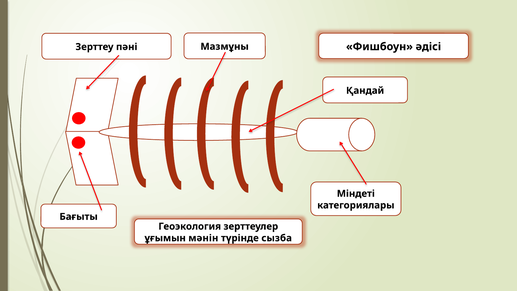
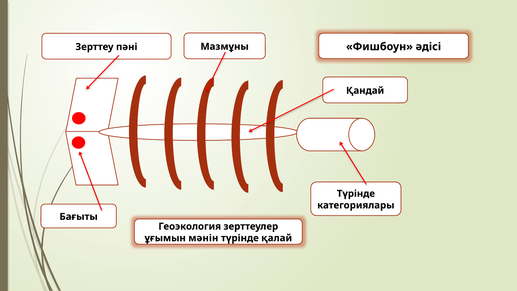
Міндеті: Міндеті -> Түрінде (356, 193)
сызба: сызба -> қалай (277, 238)
